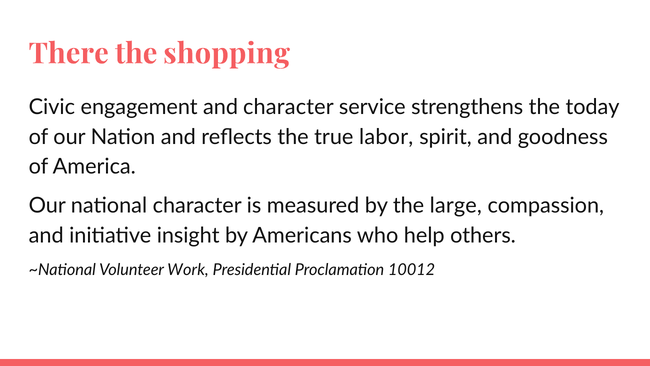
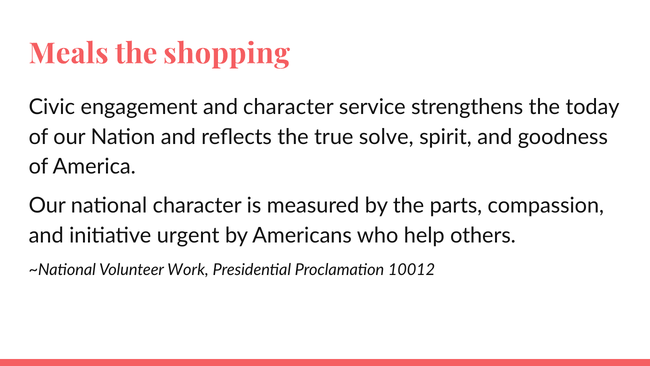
There: There -> Meals (69, 54)
labor: labor -> solve (386, 137)
large: large -> parts (456, 206)
insight: insight -> urgent (188, 235)
